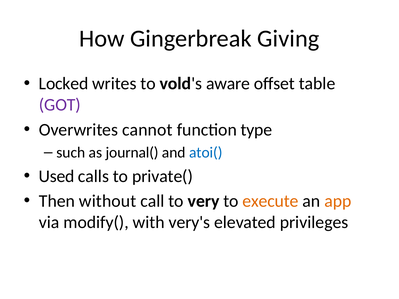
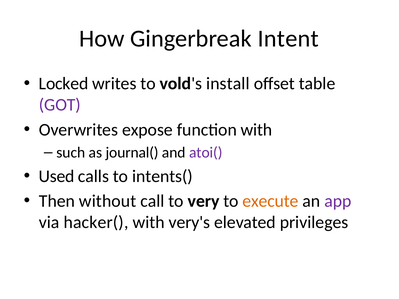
Giving: Giving -> Intent (288, 39)
aware: aware -> install (228, 84)
cannot: cannot -> expose (147, 130)
function type: type -> with (256, 130)
atoi( colour: blue -> purple (206, 153)
private(: private( -> intents( (162, 176)
app colour: orange -> purple (338, 201)
modify(: modify( -> hacker( (96, 223)
